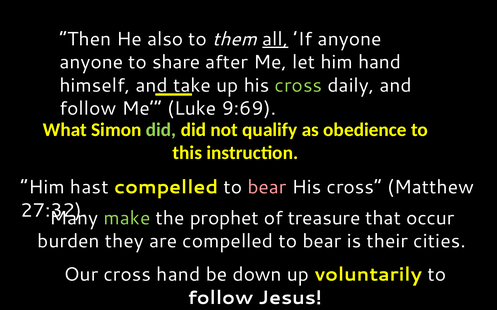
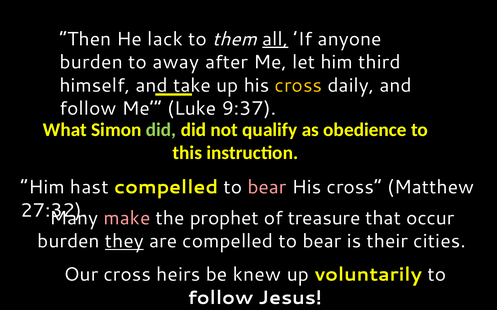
also: also -> lack (165, 39)
anyone: anyone -> burden (91, 62)
share: share -> away (176, 62)
him hand: hand -> third (379, 62)
cross colour: light green -> yellow (298, 85)
9:69: 9:69 -> 9:37 (249, 109)
make colour: light green -> pink (127, 219)
they underline: none -> present (124, 242)
cross hand: hand -> heirs (178, 275)
down: down -> knew (257, 275)
